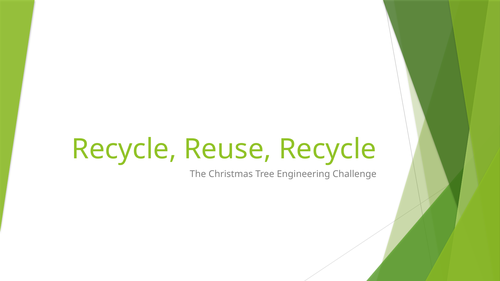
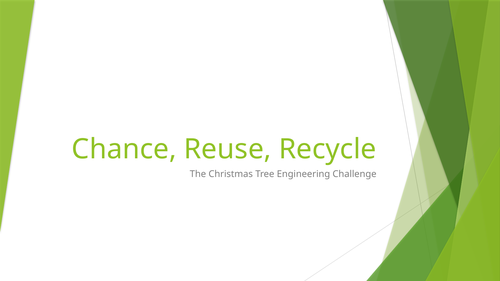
Recycle: Recycle -> Chance (124, 149)
